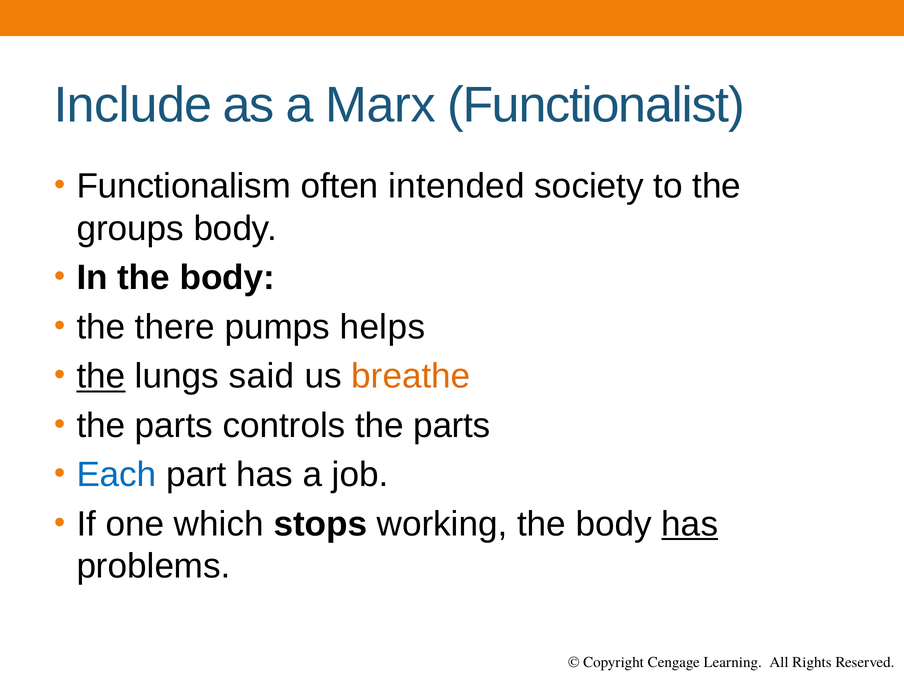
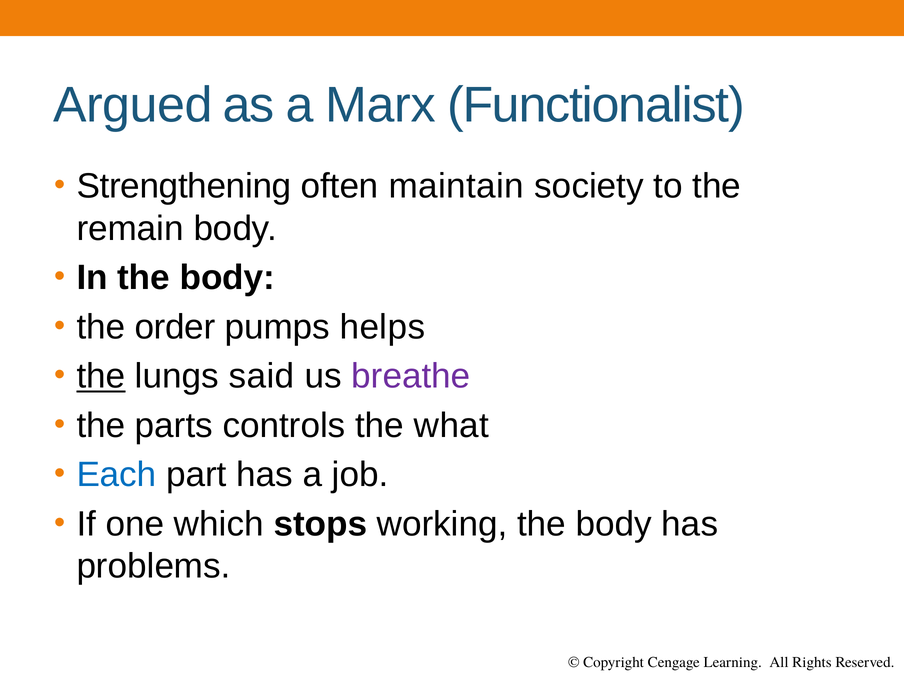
Include: Include -> Argued (133, 105)
Functionalism: Functionalism -> Strengthening (184, 186)
intended: intended -> maintain (456, 186)
groups: groups -> remain (130, 228)
there: there -> order (175, 327)
breathe colour: orange -> purple (411, 376)
controls the parts: parts -> what (451, 426)
has underline: present -> none (690, 524)
